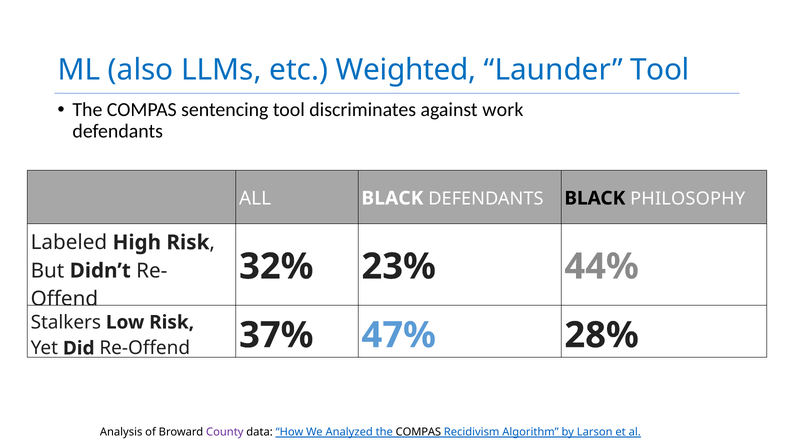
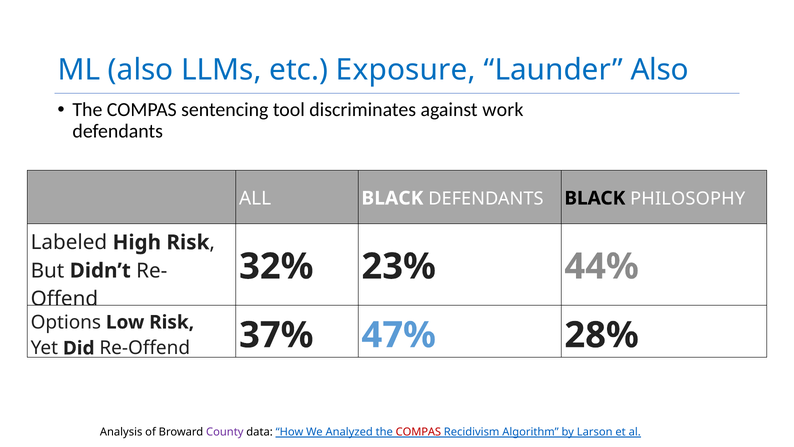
Weighted: Weighted -> Exposure (406, 70)
Launder Tool: Tool -> Also (660, 70)
Stalkers: Stalkers -> Options (66, 322)
COMPAS colour: black -> red (418, 432)
